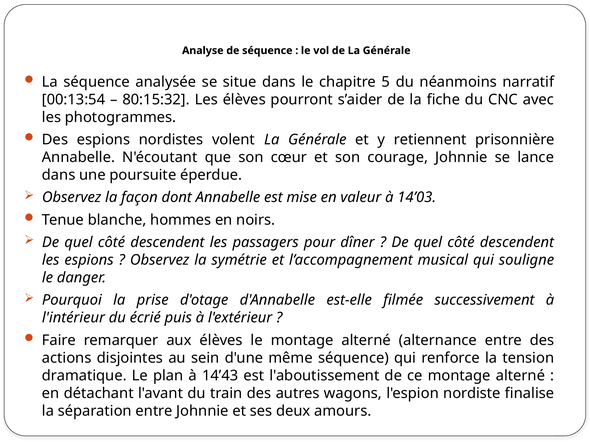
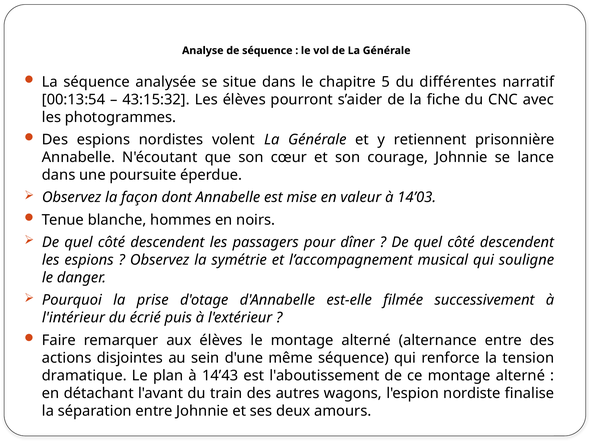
néanmoins: néanmoins -> différentes (458, 82)
80:15:32: 80:15:32 -> 43:15:32 (156, 100)
